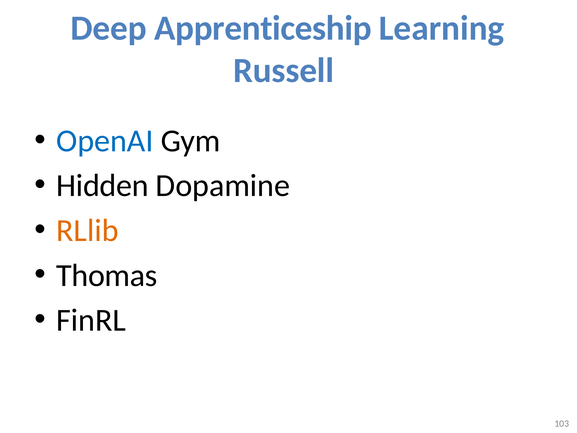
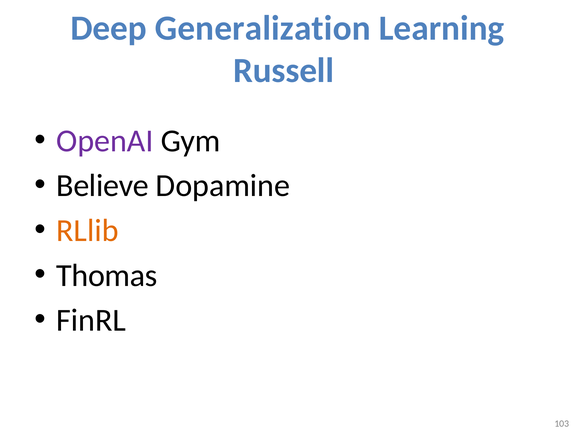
Apprenticeship: Apprenticeship -> Generalization (263, 28)
OpenAI colour: blue -> purple (105, 141)
Hidden: Hidden -> Believe (103, 186)
